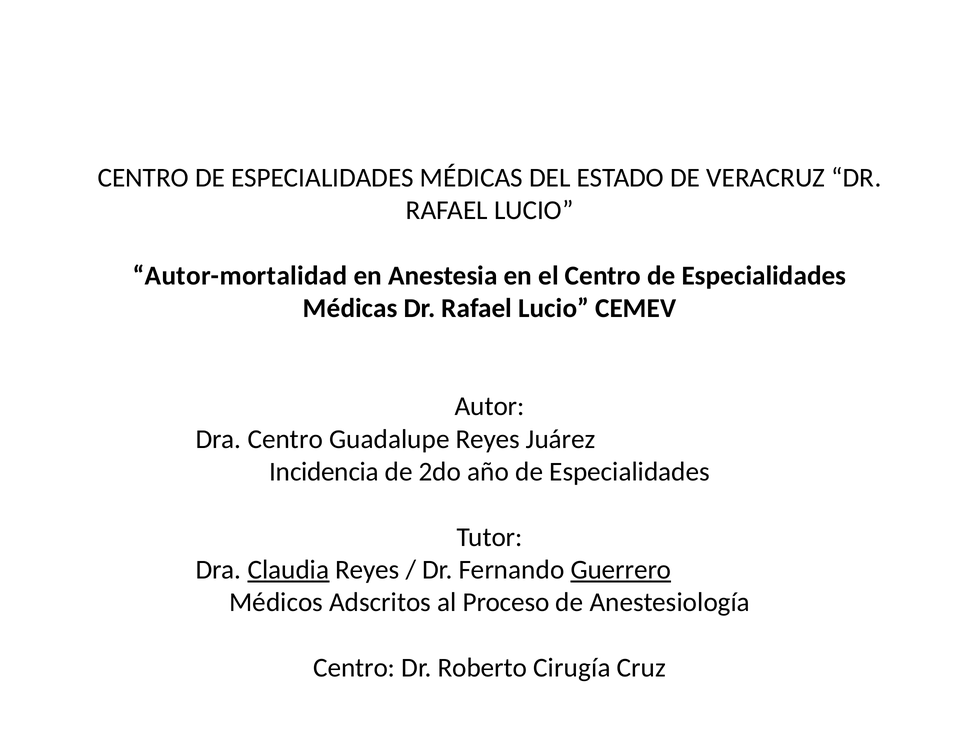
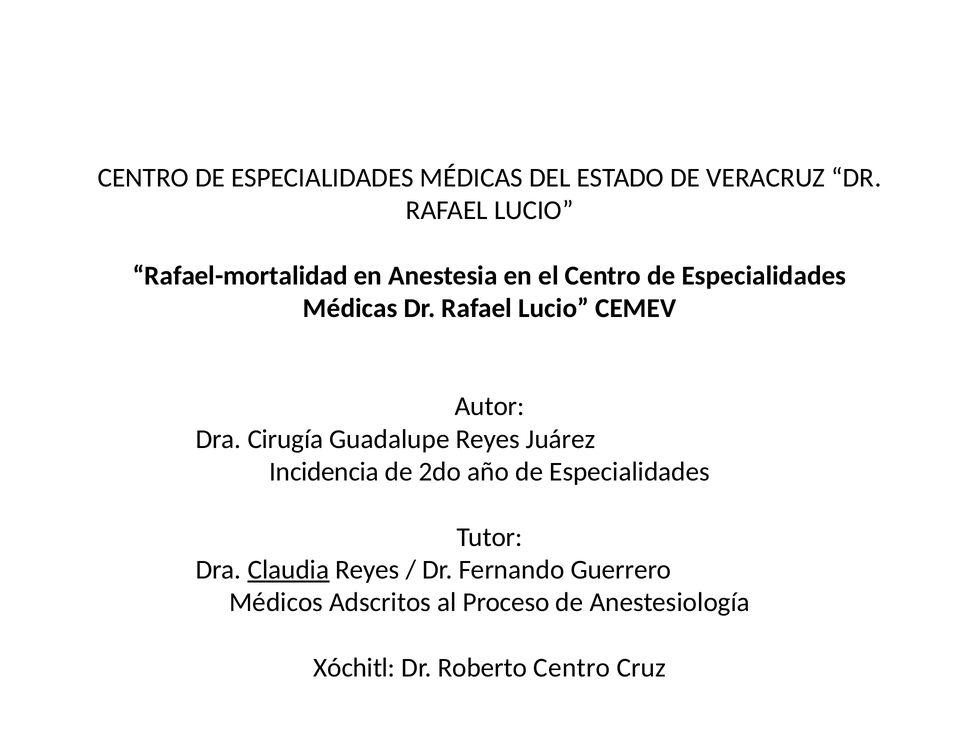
Autor-mortalidad: Autor-mortalidad -> Rafael-mortalidad (240, 276)
Dra Centro: Centro -> Cirugía (285, 439)
Guerrero underline: present -> none (621, 570)
Centro: Centro -> Xóchitl (354, 668)
Roberto Cirugía: Cirugía -> Centro (572, 668)
